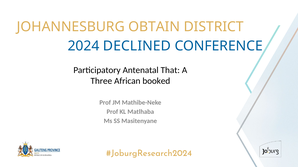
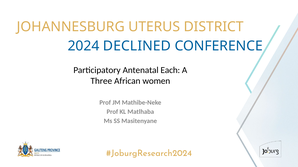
OBTAIN: OBTAIN -> UTERUS (154, 27)
That: That -> Each (170, 70)
booked: booked -> women (156, 81)
